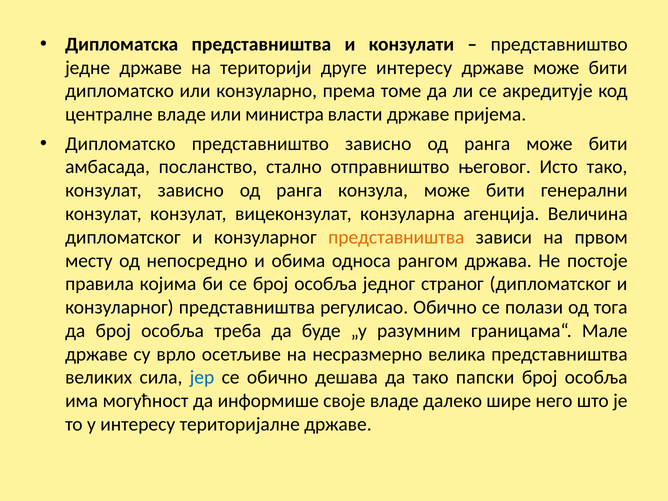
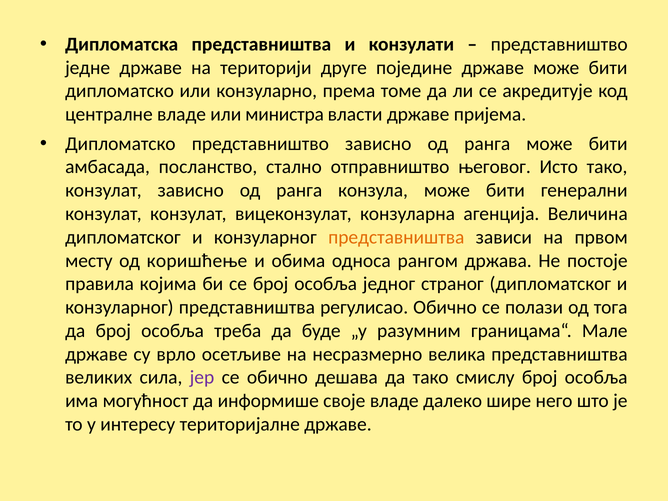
друге интересу: интересу -> поједине (414, 68)
непосредно: непосредно -> коришћење (197, 261)
јер colour: blue -> purple (202, 377)
папски: папски -> смислу (485, 377)
